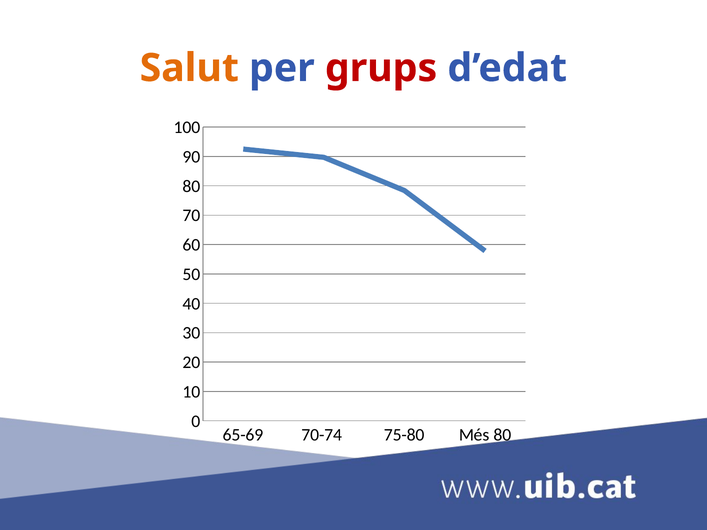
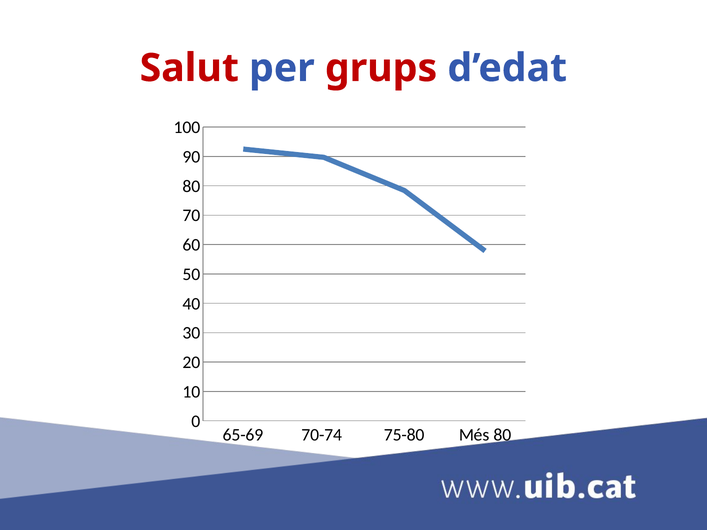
Salut colour: orange -> red (189, 68)
